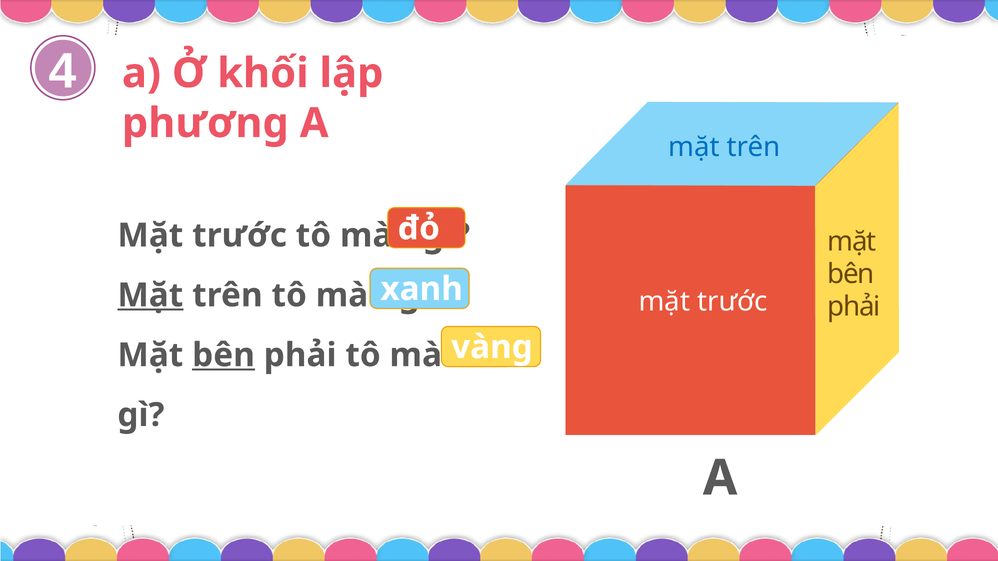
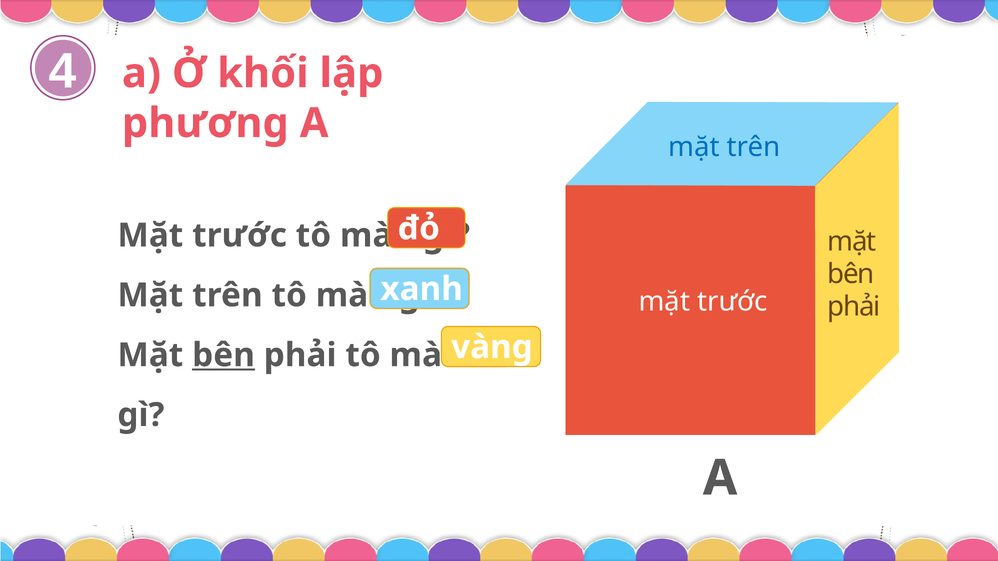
Mặt underline: present -> none (150, 296)
